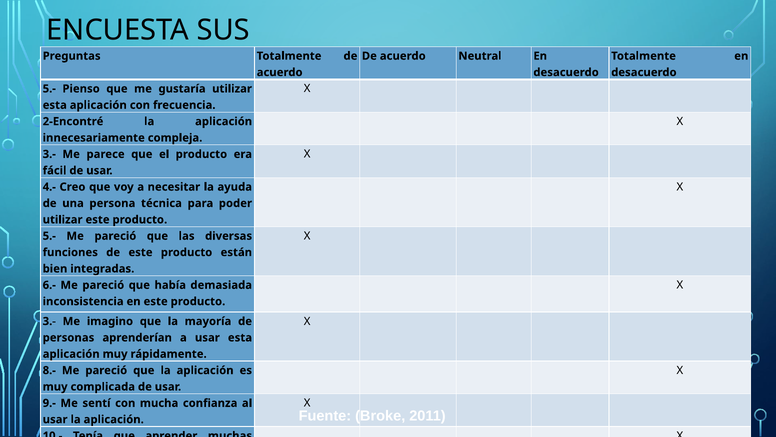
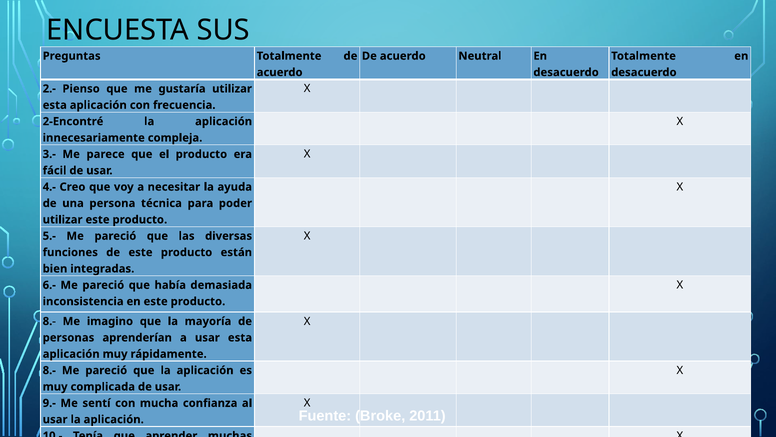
5.-: 5.- -> 2.- (49, 89)
3.-: 3.- -> 8.- (49, 321)
